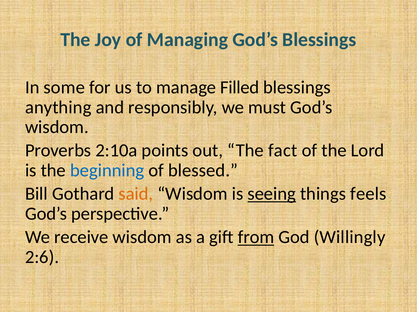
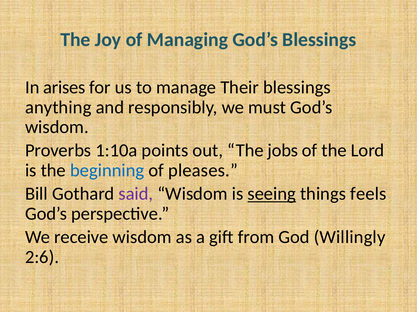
some: some -> arises (64, 87)
Filled: Filled -> Their (240, 87)
2:10a: 2:10a -> 1:10a (116, 151)
fact: fact -> jobs (283, 151)
blessed: blessed -> pleases (203, 171)
said colour: orange -> purple (136, 194)
from underline: present -> none (256, 238)
